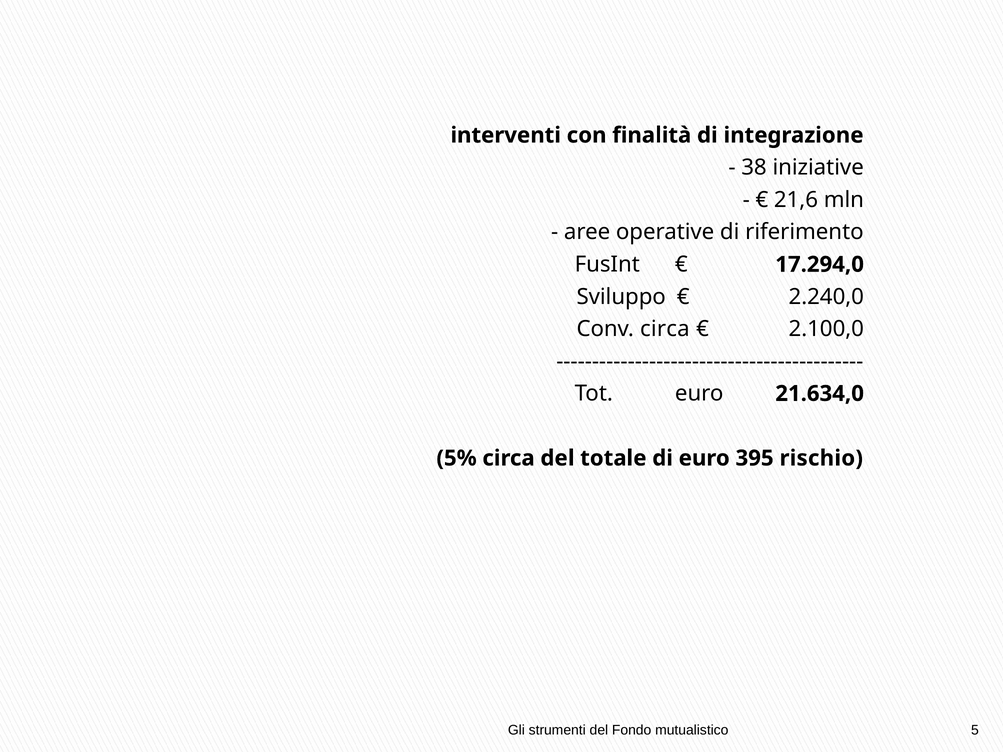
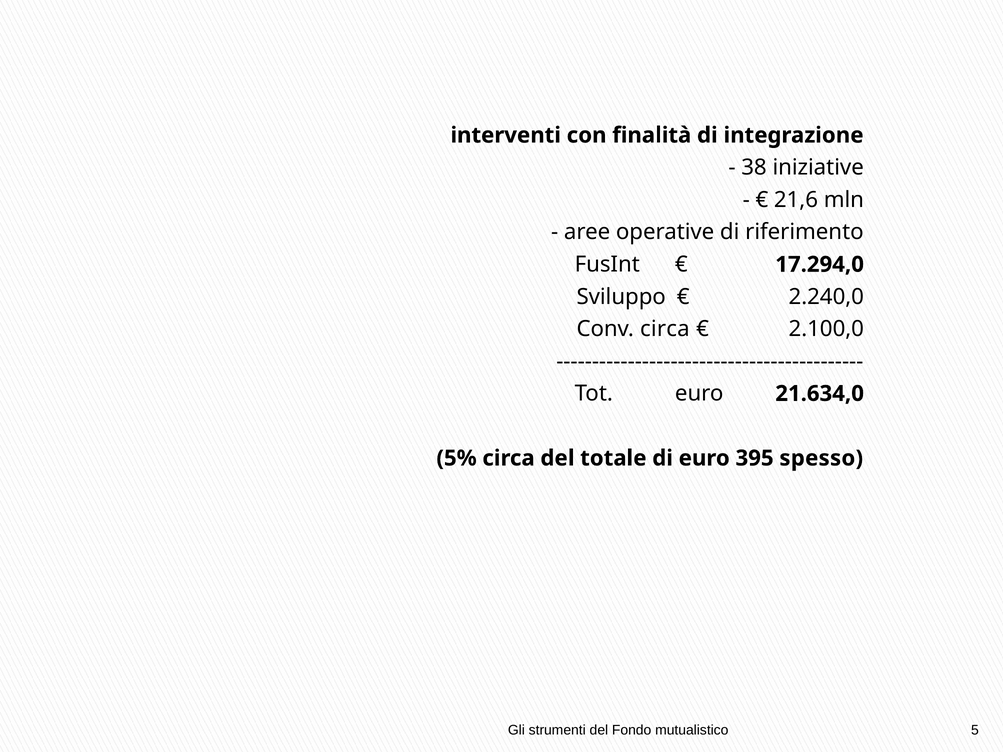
rischio: rischio -> spesso (821, 458)
